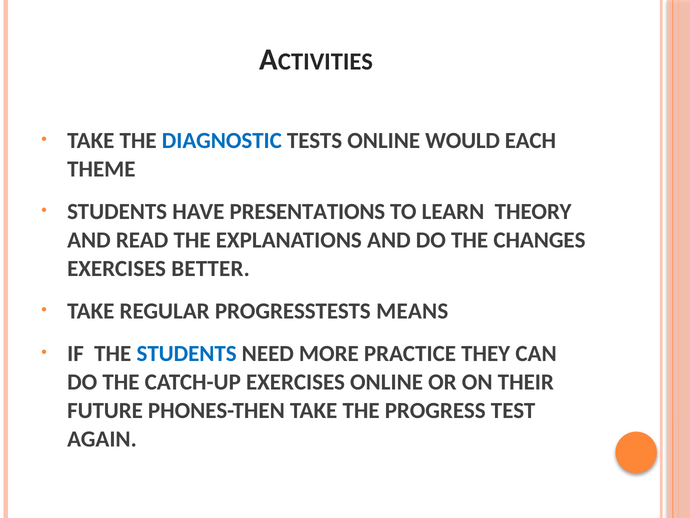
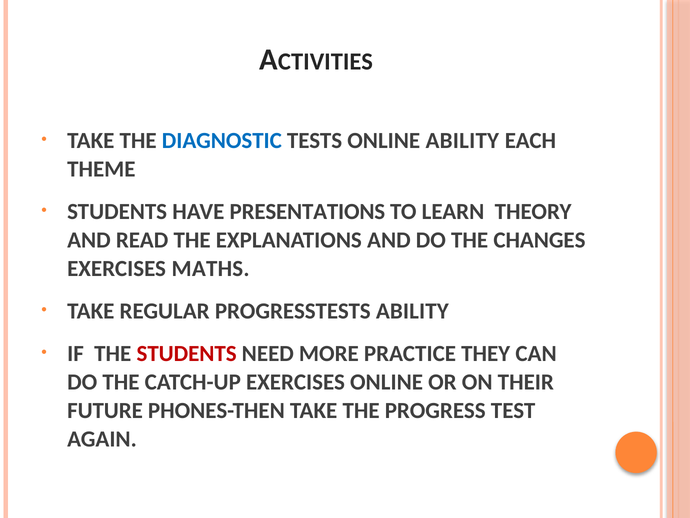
ONLINE WOULD: WOULD -> ABILITY (462, 141)
BETTER: BETTER -> MATHS (211, 268)
PROGRESSTESTS MEANS: MEANS -> ABILITY (412, 311)
STUDENTS colour: blue -> red (187, 353)
